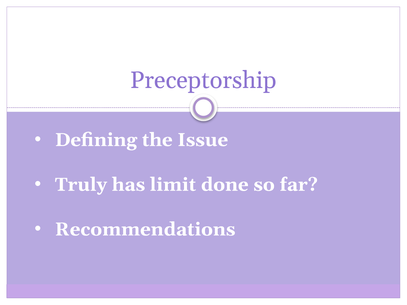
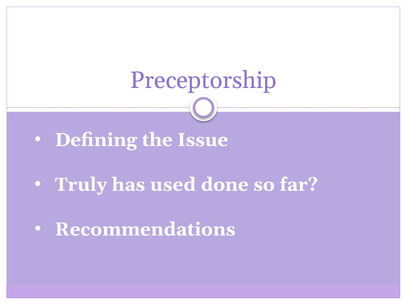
limit: limit -> used (173, 185)
